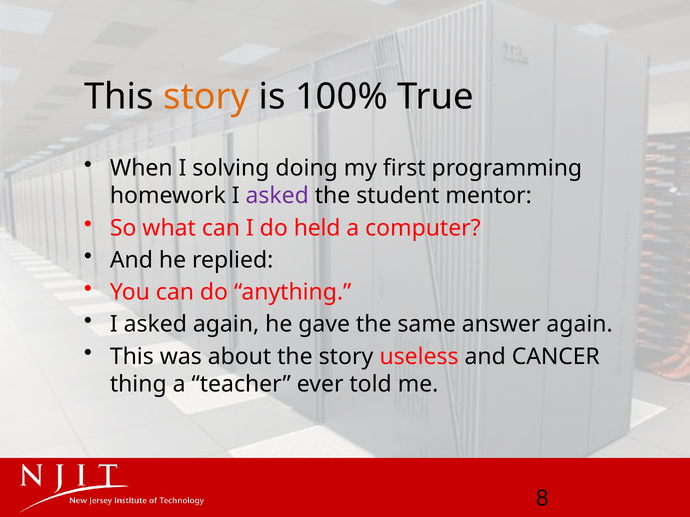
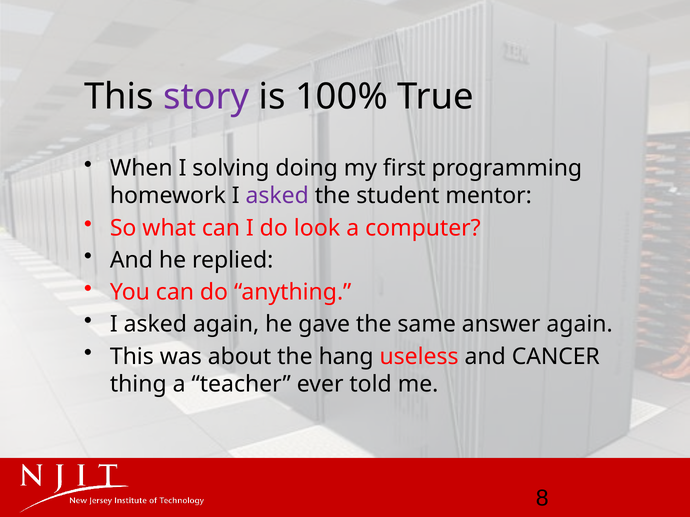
story colour: orange -> purple (206, 97)
held: held -> look (317, 228)
the story: story -> hang (346, 357)
